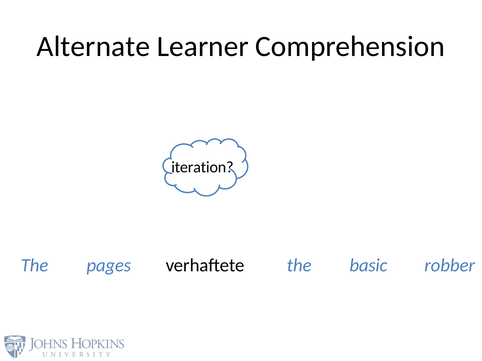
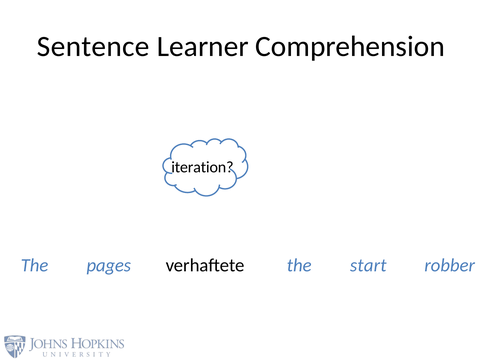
Alternate: Alternate -> Sentence (93, 47)
basic: basic -> start (368, 266)
